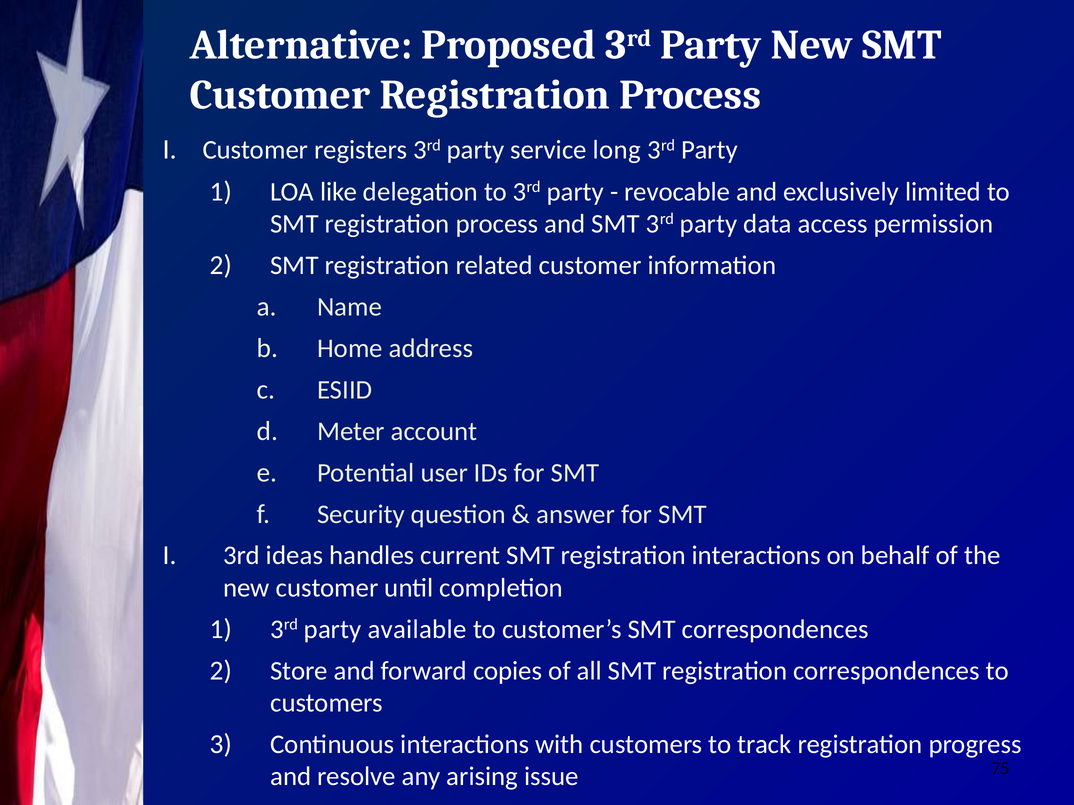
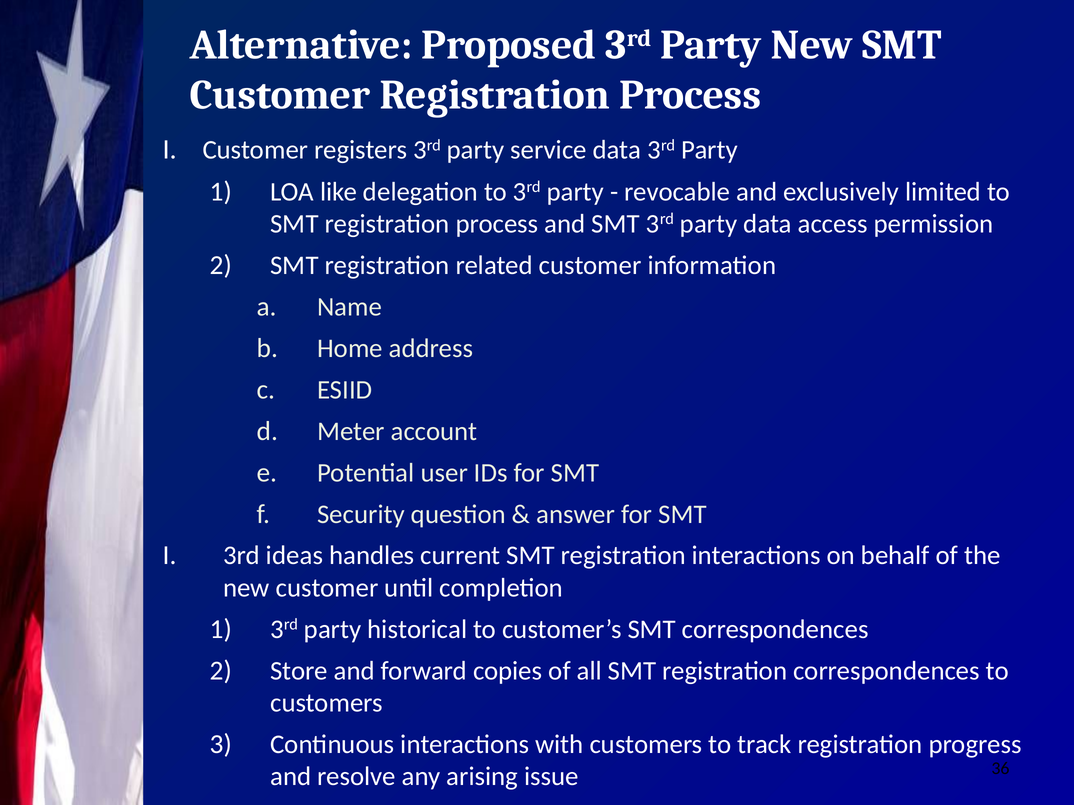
service long: long -> data (617, 150)
available: available -> historical (417, 630)
75: 75 -> 36 (1000, 769)
